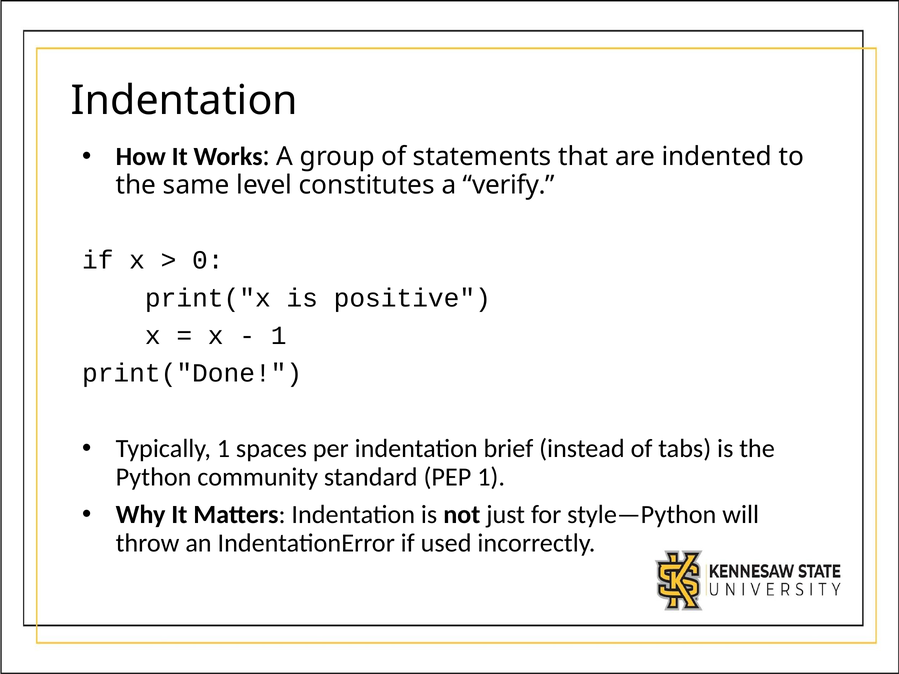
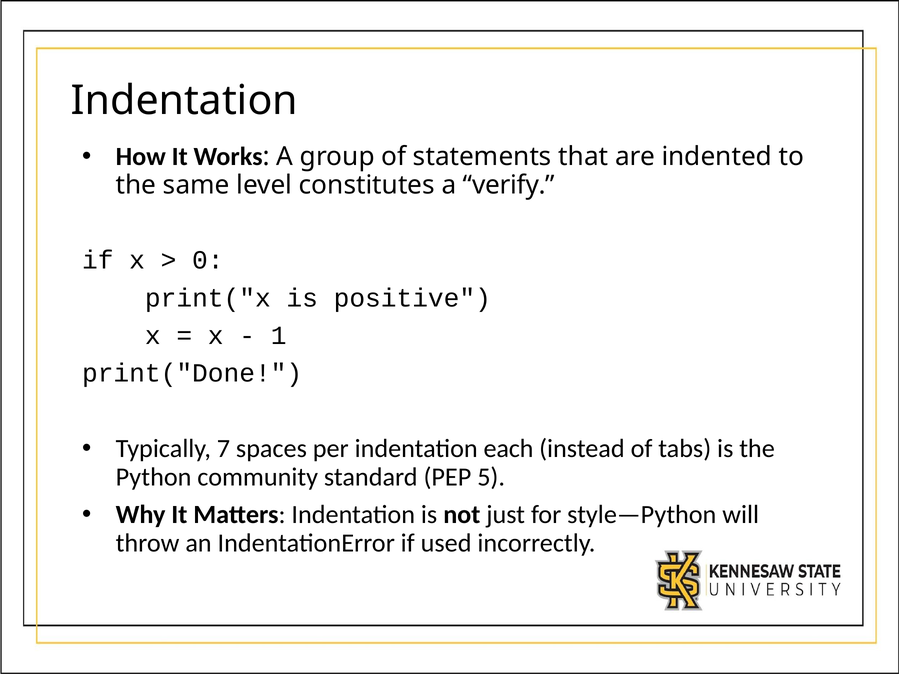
Typically 1: 1 -> 7 (223, 449)
brief: brief -> each (509, 449)
PEP 1: 1 -> 5 (491, 477)
